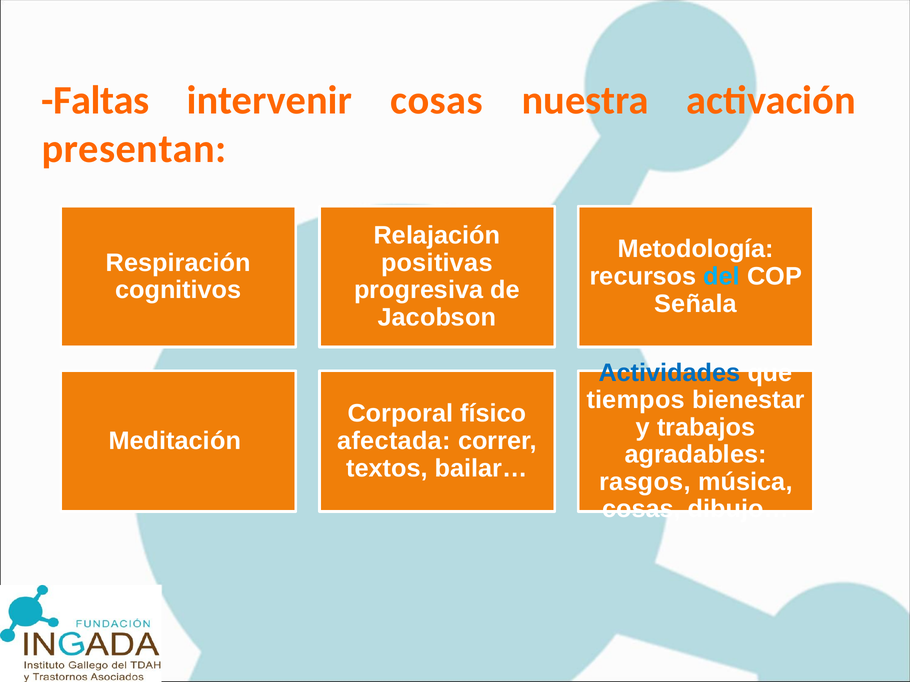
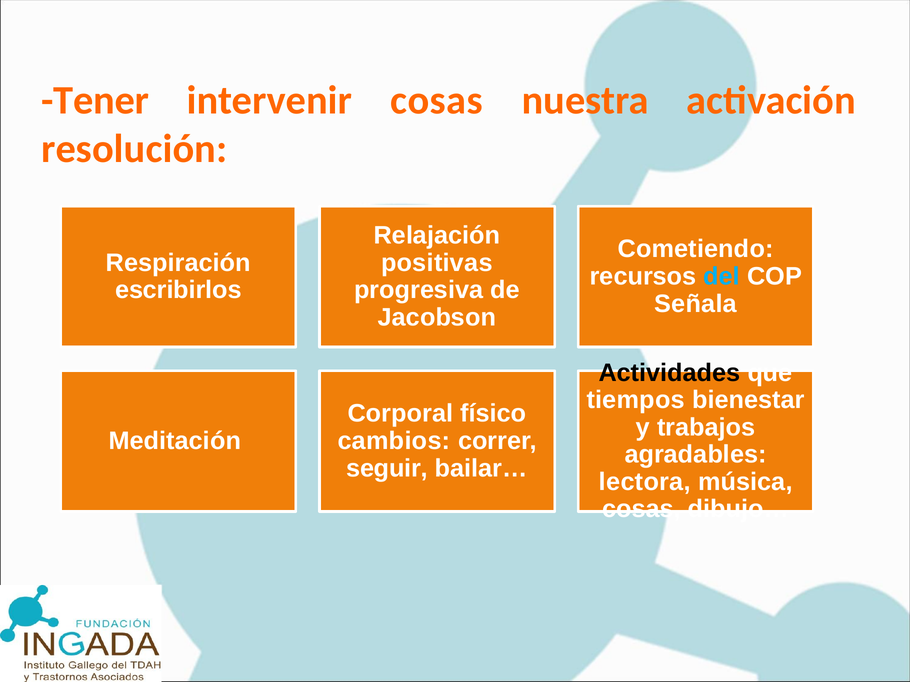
Faltas: Faltas -> Tener (95, 100)
presentan: presentan -> resolución (134, 149)
Metodología: Metodología -> Cometiendo (696, 249)
cognitivos: cognitivos -> escribirlos (178, 290)
Actividades colour: blue -> black (670, 373)
afectada: afectada -> cambios (394, 441)
textos: textos -> seguir (387, 469)
rasgos: rasgos -> lectora (645, 482)
